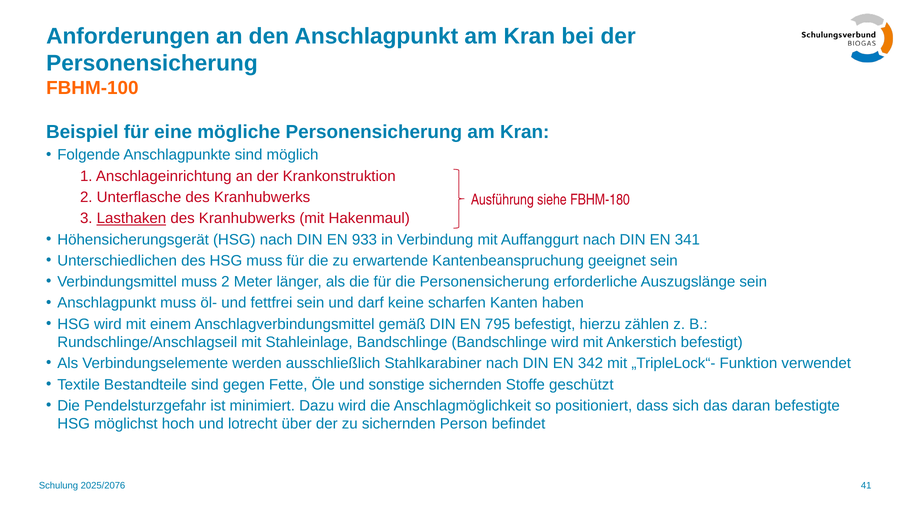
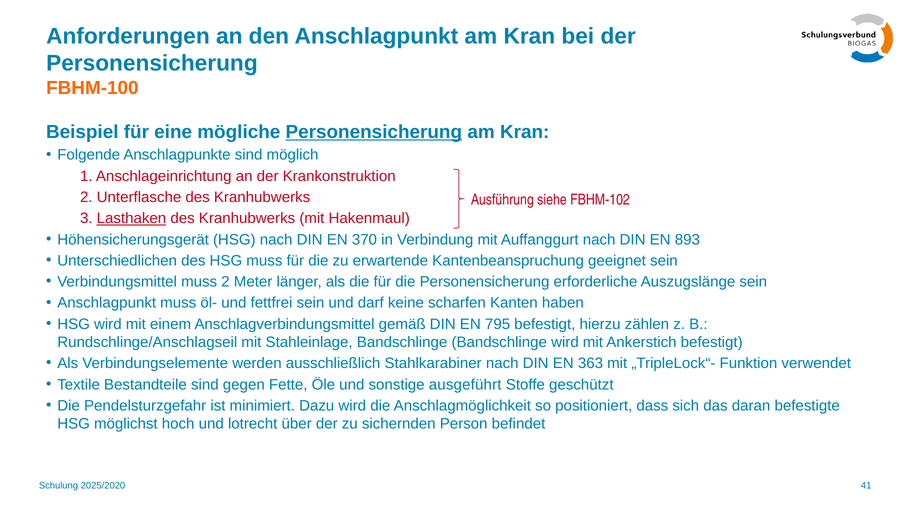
Personensicherung underline: none -> present (374, 132)
FBHM-180: FBHM-180 -> FBHM-102 (600, 200)
933: 933 -> 370 (364, 240)
341: 341 -> 893 (687, 240)
342: 342 -> 363 (590, 364)
sonstige sichernden: sichernden -> ausgeführt (465, 385)
2025/2076: 2025/2076 -> 2025/2020 (103, 486)
